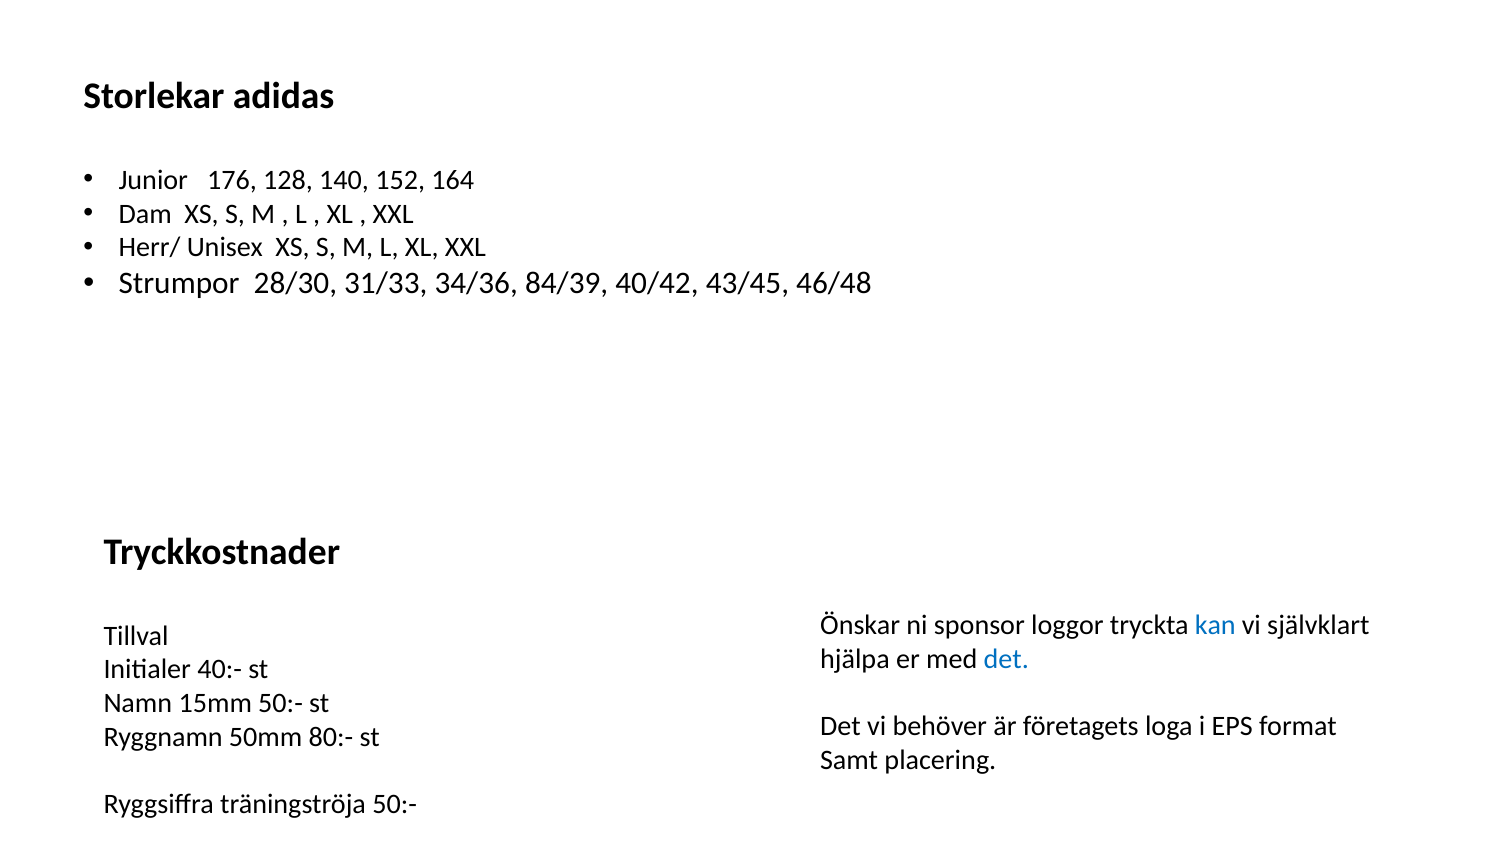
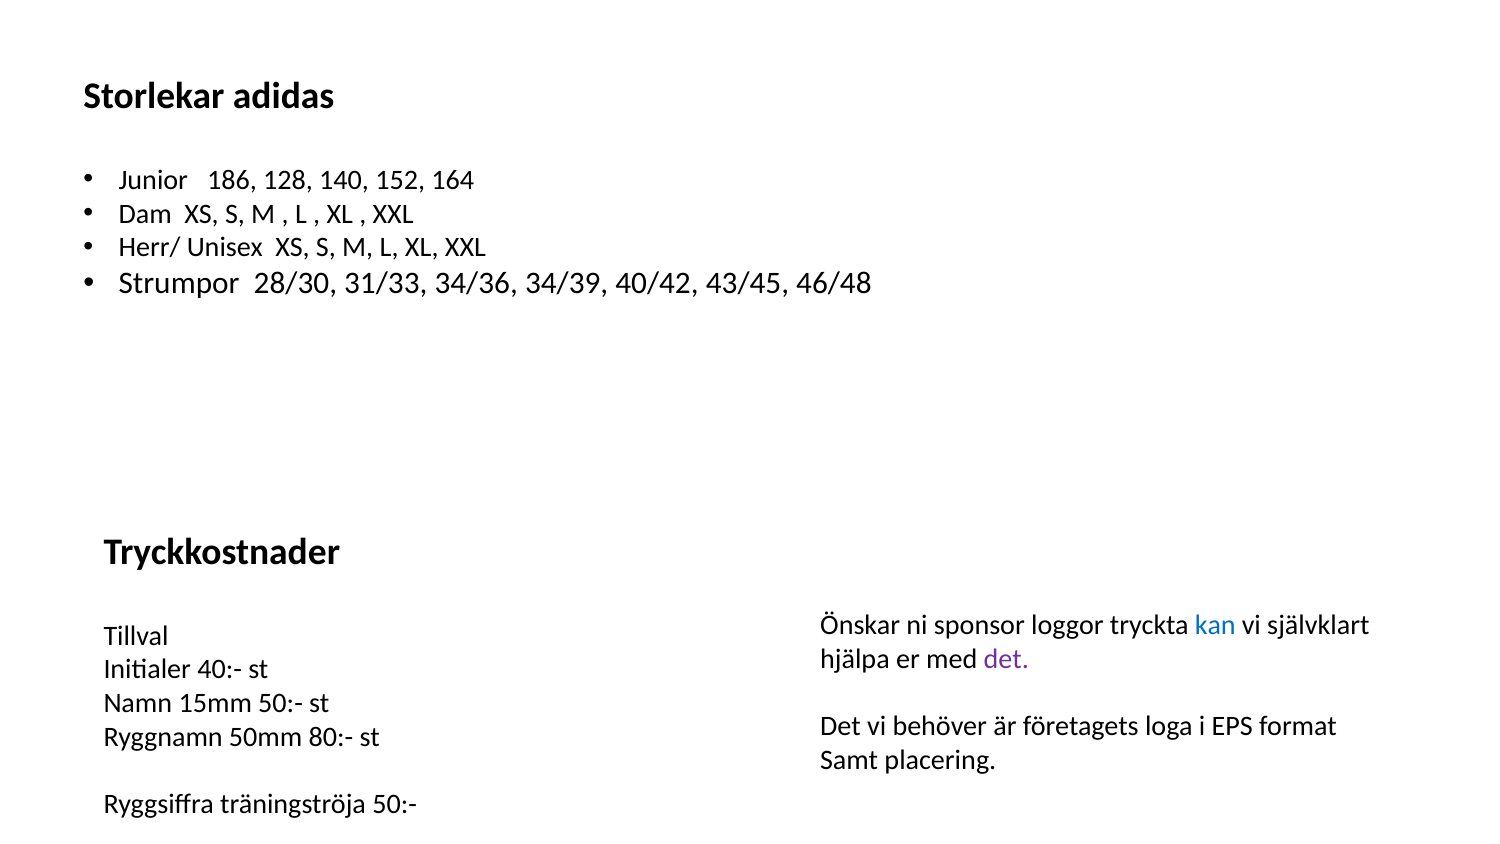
176: 176 -> 186 (232, 180)
84/39: 84/39 -> 34/39 (567, 283)
det colour: blue -> purple (1006, 659)
